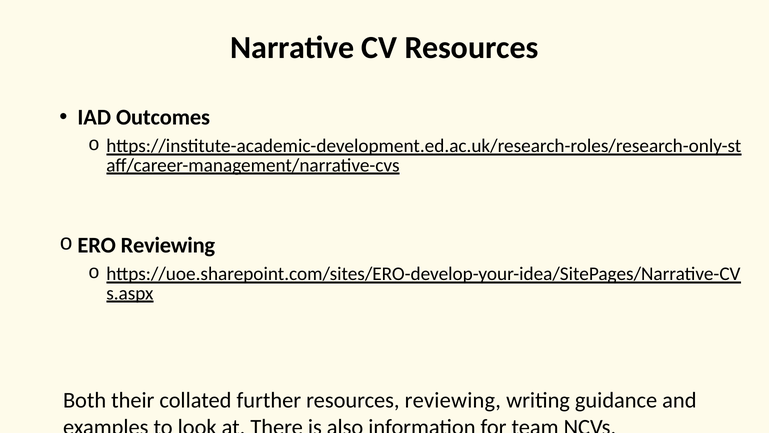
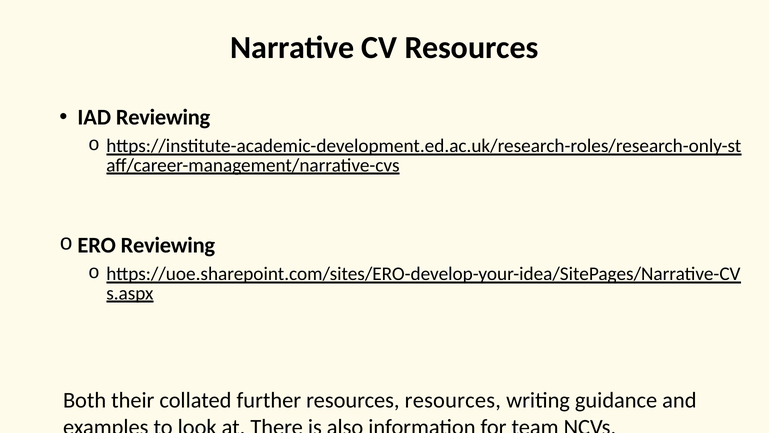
IAD Outcomes: Outcomes -> Reviewing (163, 117)
resources reviewing: reviewing -> resources (453, 400)
